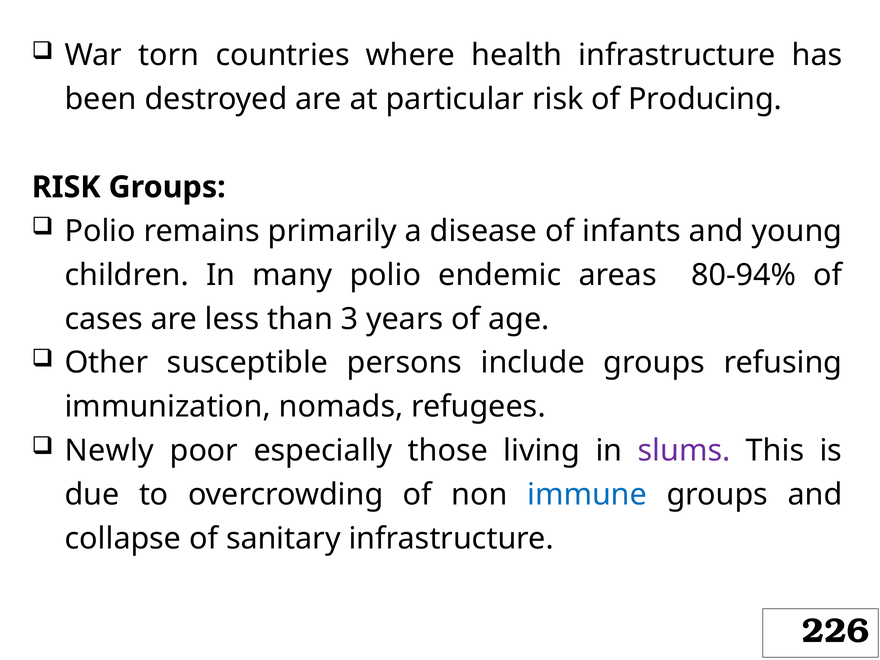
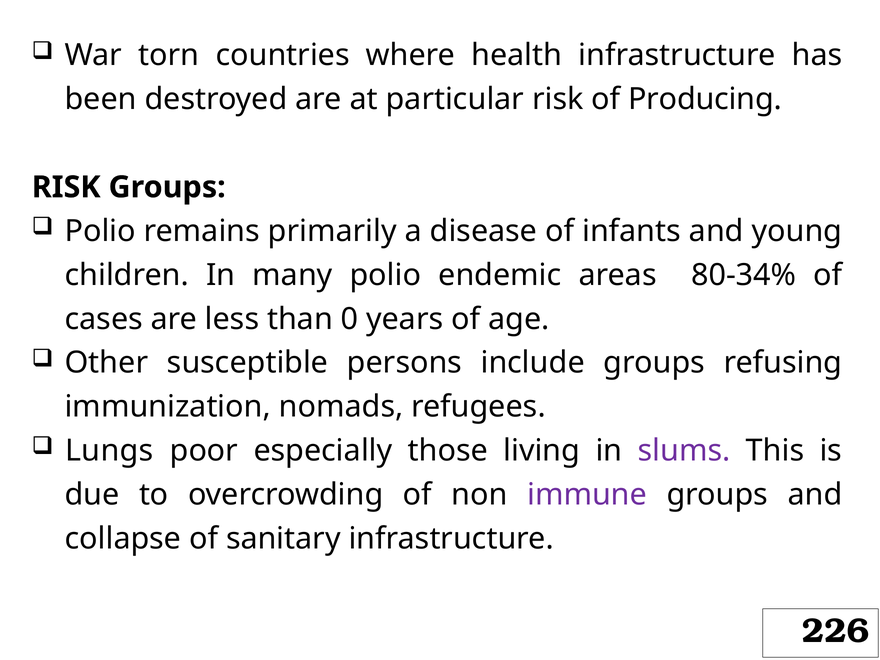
80-94%: 80-94% -> 80-34% (744, 275)
3: 3 -> 0 (350, 319)
Newly: Newly -> Lungs (109, 451)
immune colour: blue -> purple (587, 495)
